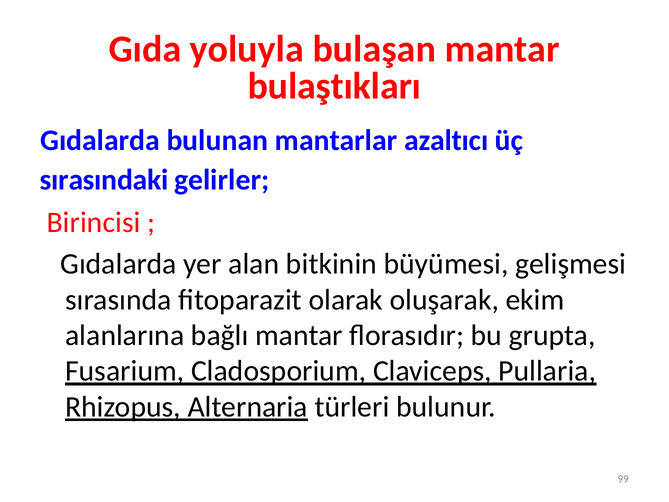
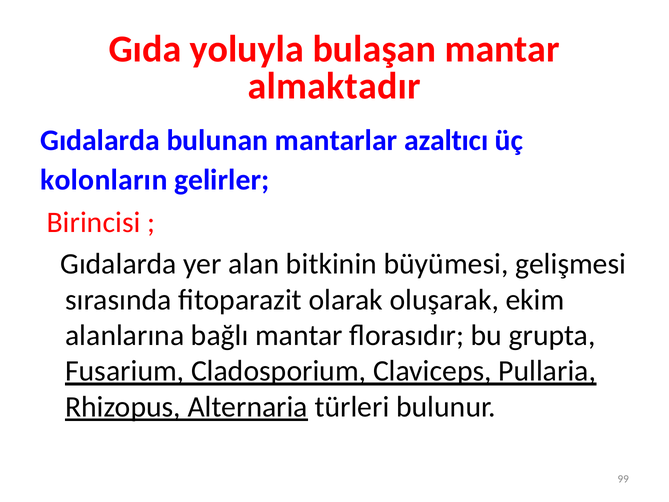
bulaştıkları: bulaştıkları -> almaktadır (334, 86)
sırasındaki: sırasındaki -> kolonların (104, 180)
